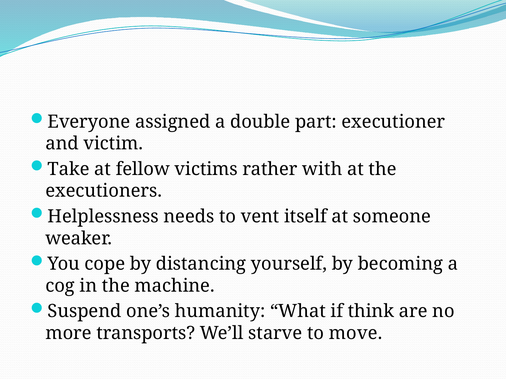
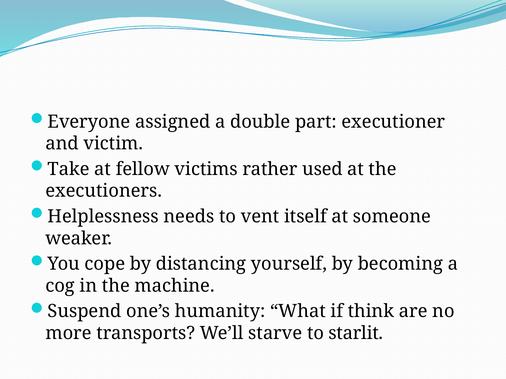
with: with -> used (322, 169)
move: move -> starlit (356, 334)
